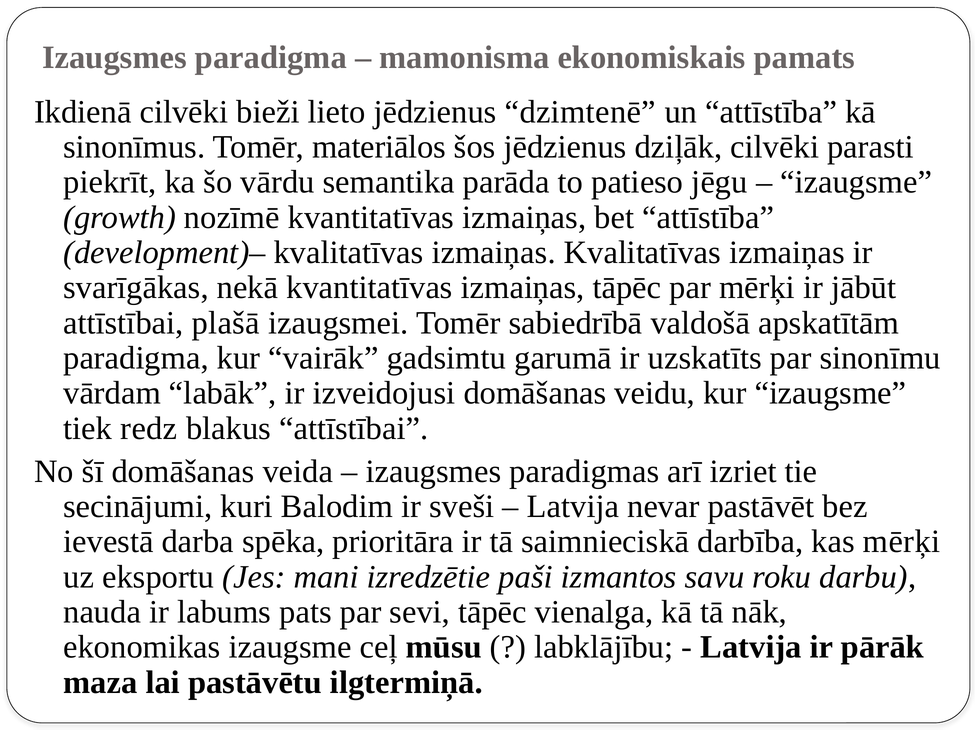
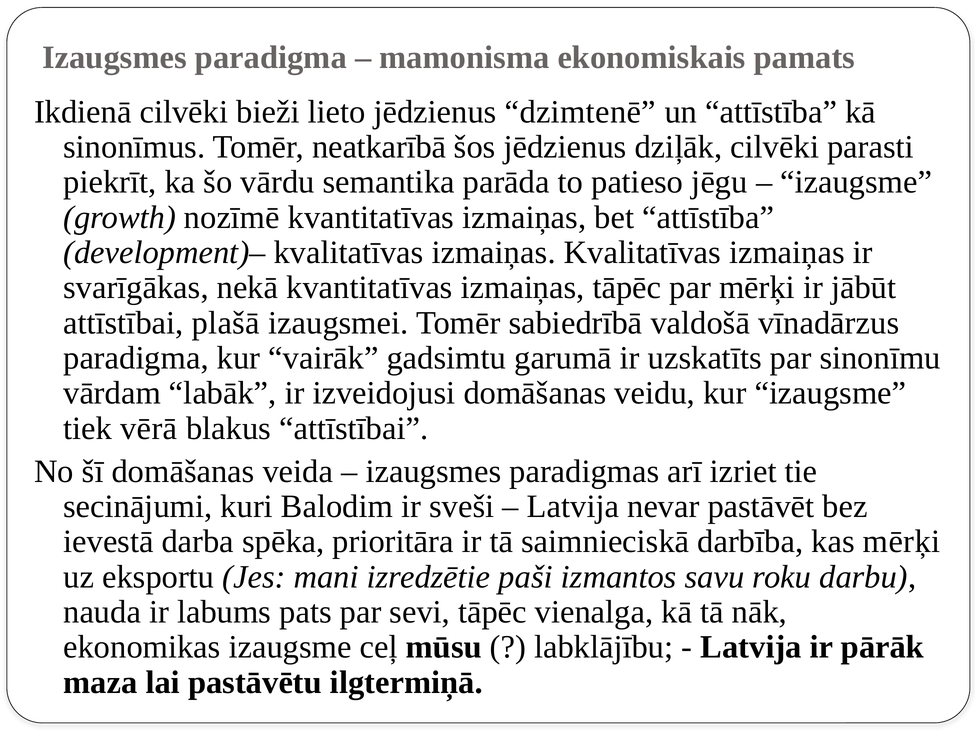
materiālos: materiālos -> neatkarībā (379, 147)
apskatītām: apskatītām -> vīnadārzus (829, 323)
redz: redz -> vērā (149, 428)
